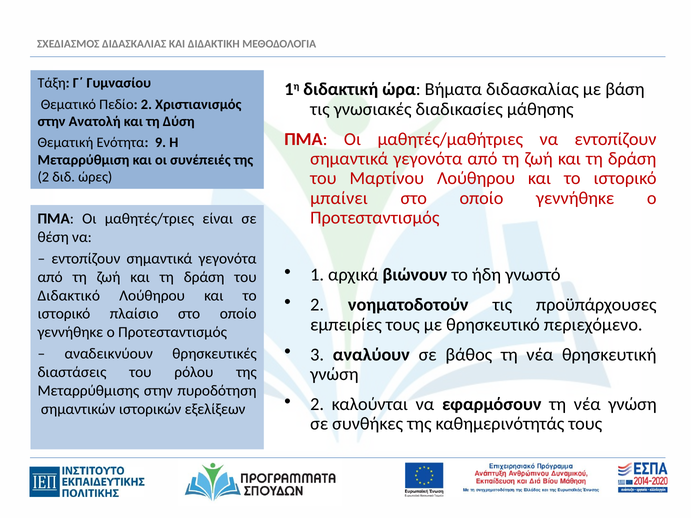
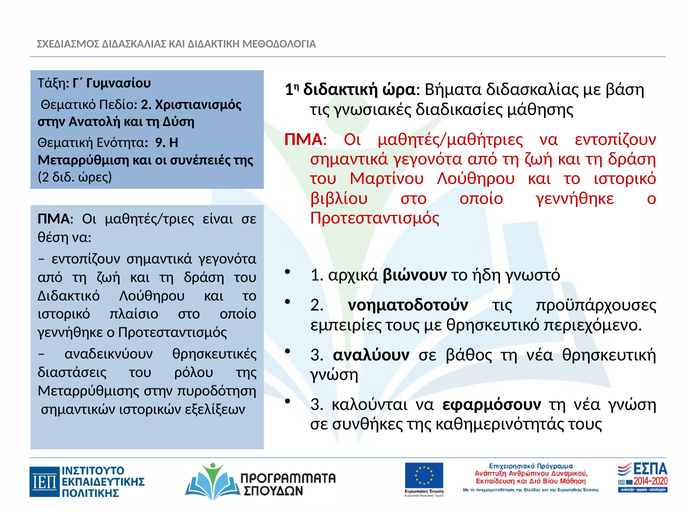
μπαίνει: μπαίνει -> βιβλίου (339, 198)
2: 2 -> 3 (317, 404)
